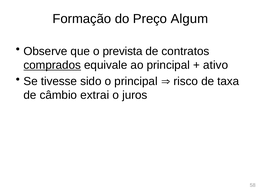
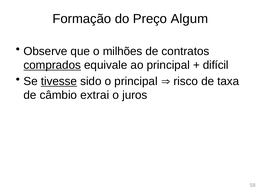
prevista: prevista -> milhões (123, 51)
ativo: ativo -> difícil (216, 65)
tivesse underline: none -> present (59, 82)
